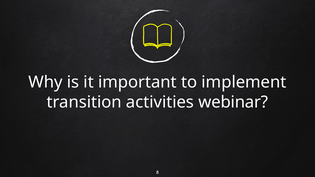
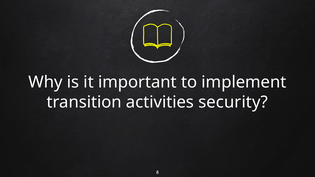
webinar: webinar -> security (233, 102)
